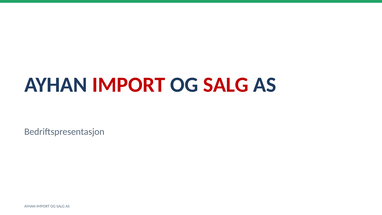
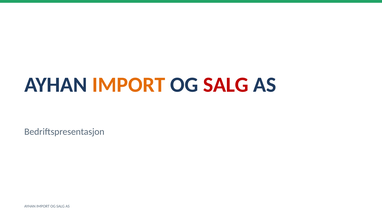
IMPORT colour: red -> orange (129, 85)
